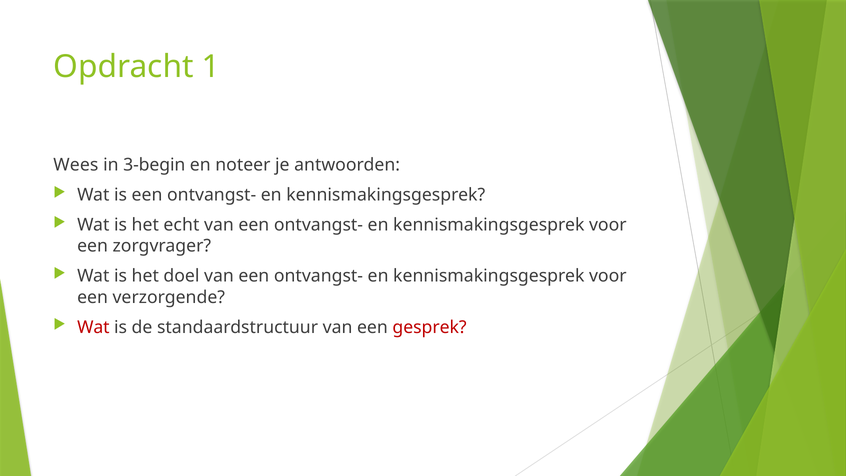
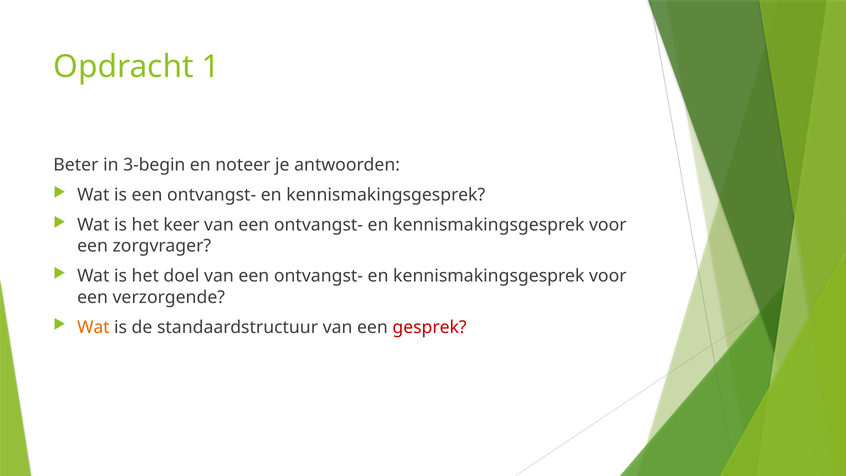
Wees: Wees -> Beter (76, 165)
echt: echt -> keer (182, 225)
Wat colour: red -> orange (93, 327)
